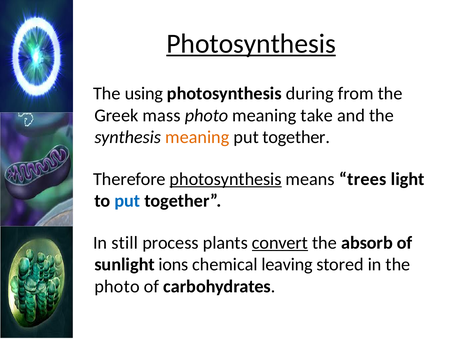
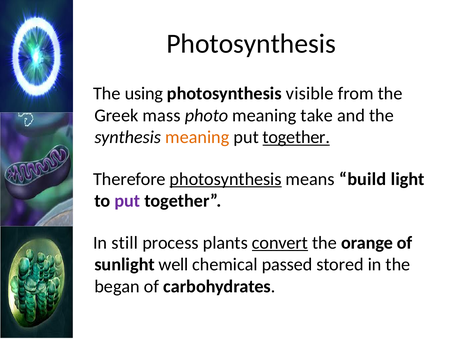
Photosynthesis underline: present -> none (251, 44)
during: during -> visible (310, 94)
together underline: none -> present (296, 137)
trees: trees -> build (363, 179)
put colour: blue -> purple (127, 201)
absorb: absorb -> orange (367, 243)
ions: ions -> well (173, 265)
leaving: leaving -> passed (287, 265)
photo: photo -> began (117, 286)
